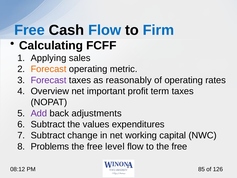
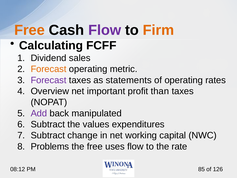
Free colour: blue -> orange (29, 30)
Flow colour: blue -> purple (105, 30)
Firm colour: blue -> orange (158, 30)
Applying: Applying -> Dividend (49, 58)
reasonably: reasonably -> statements (129, 80)
term: term -> than (160, 91)
adjustments: adjustments -> manipulated (97, 113)
level: level -> uses (115, 146)
to the free: free -> rate (179, 146)
